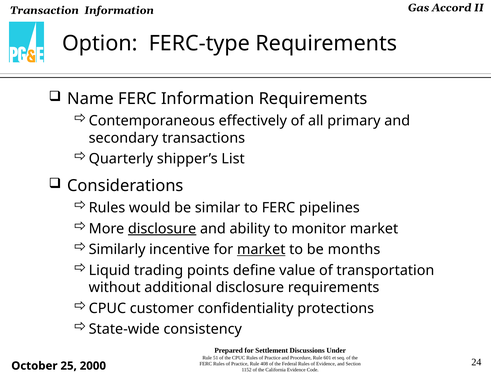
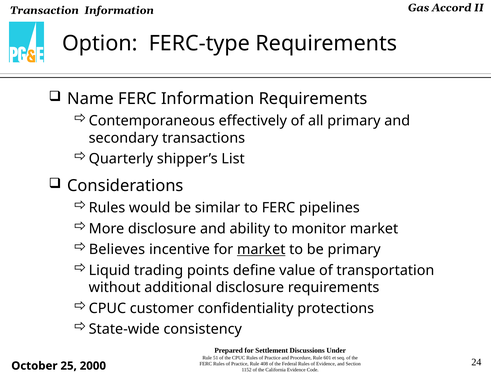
disclosure underline: present -> none (162, 229)
Similarly: Similarly -> Believes (117, 250)
be months: months -> primary (354, 250)
